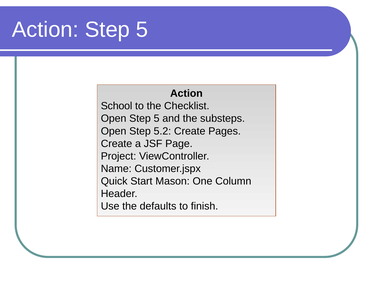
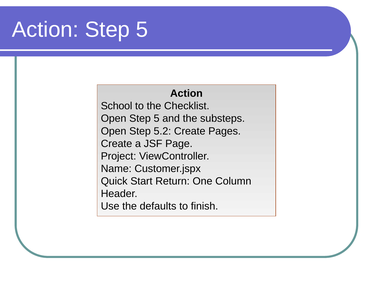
Mason: Mason -> Return (173, 181)
